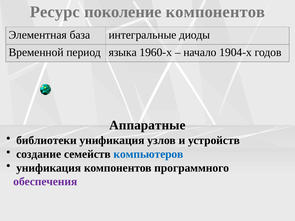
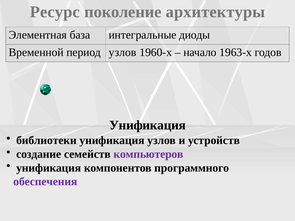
поколение компонентов: компонентов -> архитектуры (215, 12)
период языка: языка -> узлов (123, 52)
1904-х: 1904-х -> 1963-х (236, 52)
Аппаратные: Аппаратные -> Унификация (148, 125)
компьютеров colour: blue -> purple (148, 154)
